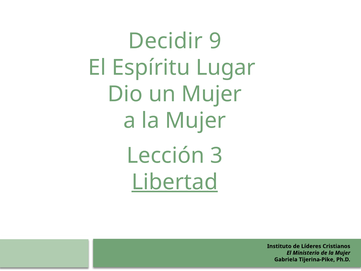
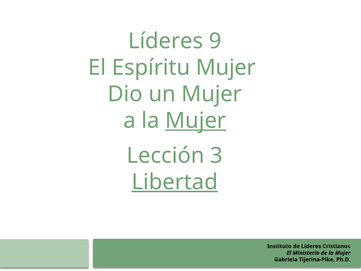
Decidir: Decidir -> Líderes (166, 41)
Espíritu Lugar: Lugar -> Mujer (226, 68)
Mujer underline: none -> present (196, 120)
